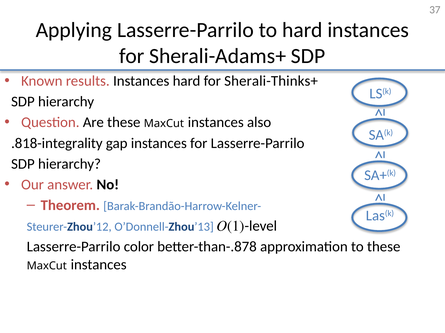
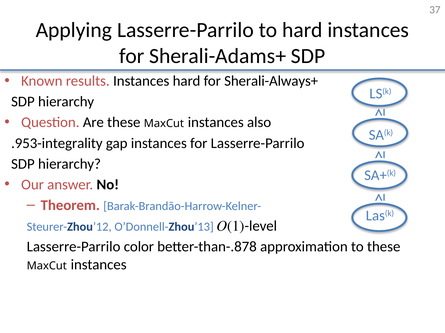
Sherali-Thinks+: Sherali-Thinks+ -> Sherali-Always+ (271, 81)
.818-integrality: .818-integrality -> .953-integrality (57, 143)
